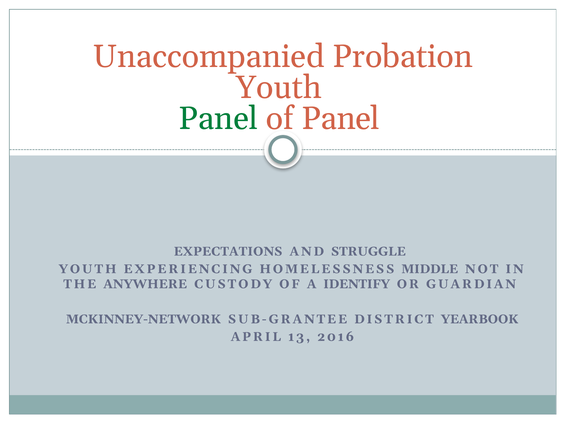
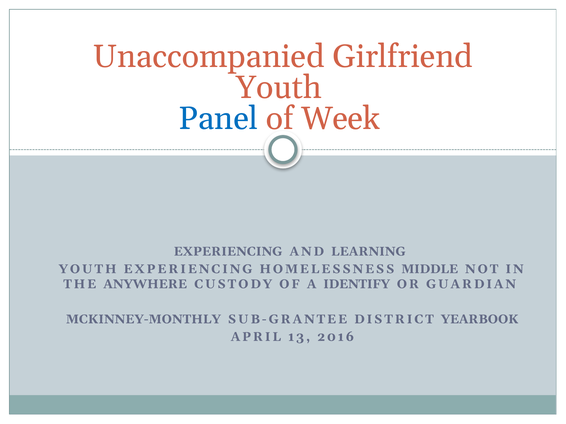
Probation: Probation -> Girlfriend (403, 57)
Panel colour: green -> blue (218, 119)
of Panel: Panel -> Week (341, 119)
EXPECTATIONS: EXPECTATIONS -> EXPERIENCING (228, 252)
STRUGGLE: STRUGGLE -> LEARNING (368, 252)
MCKINNEY-NETWORK: MCKINNEY-NETWORK -> MCKINNEY-MONTHLY (143, 320)
